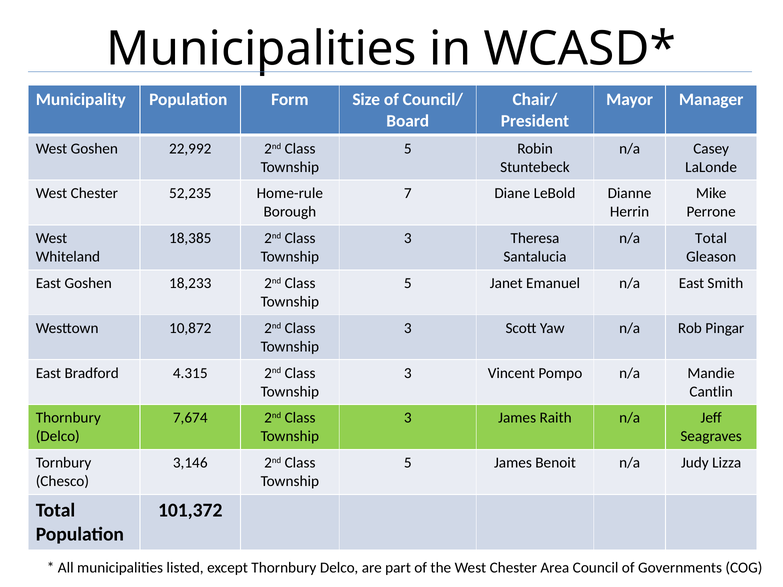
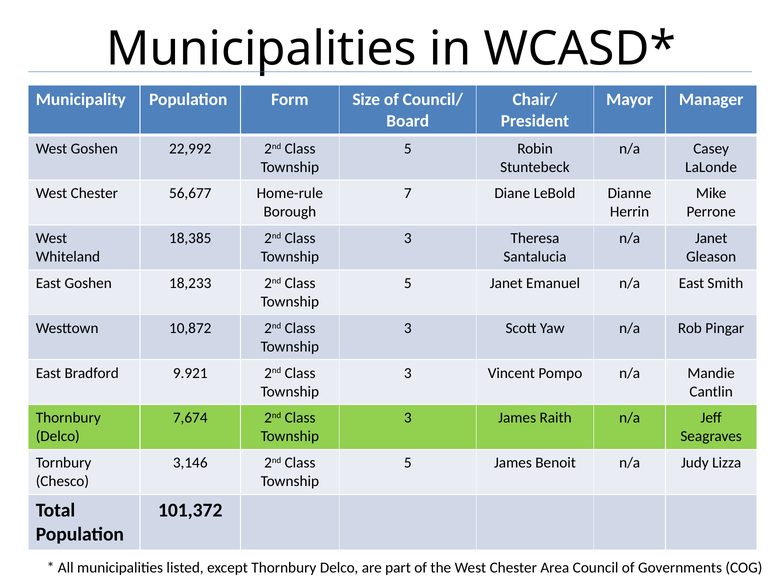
52,235: 52,235 -> 56,677 (190, 194)
n/a Total: Total -> Janet (711, 238)
4.315: 4.315 -> 9.921 (190, 373)
